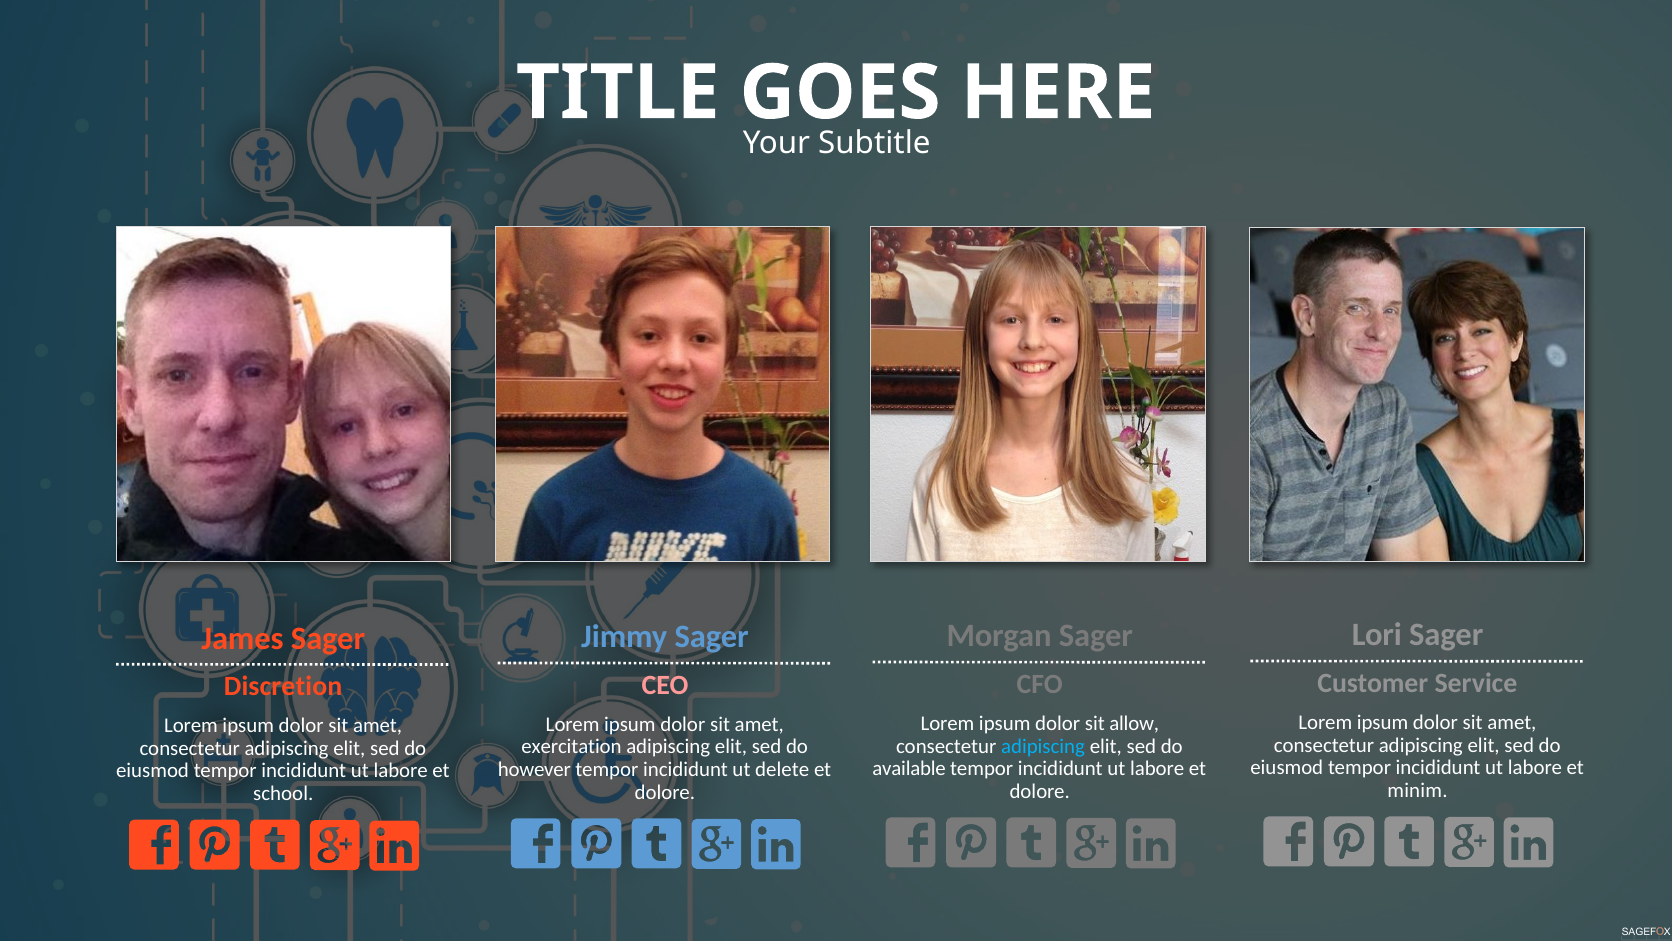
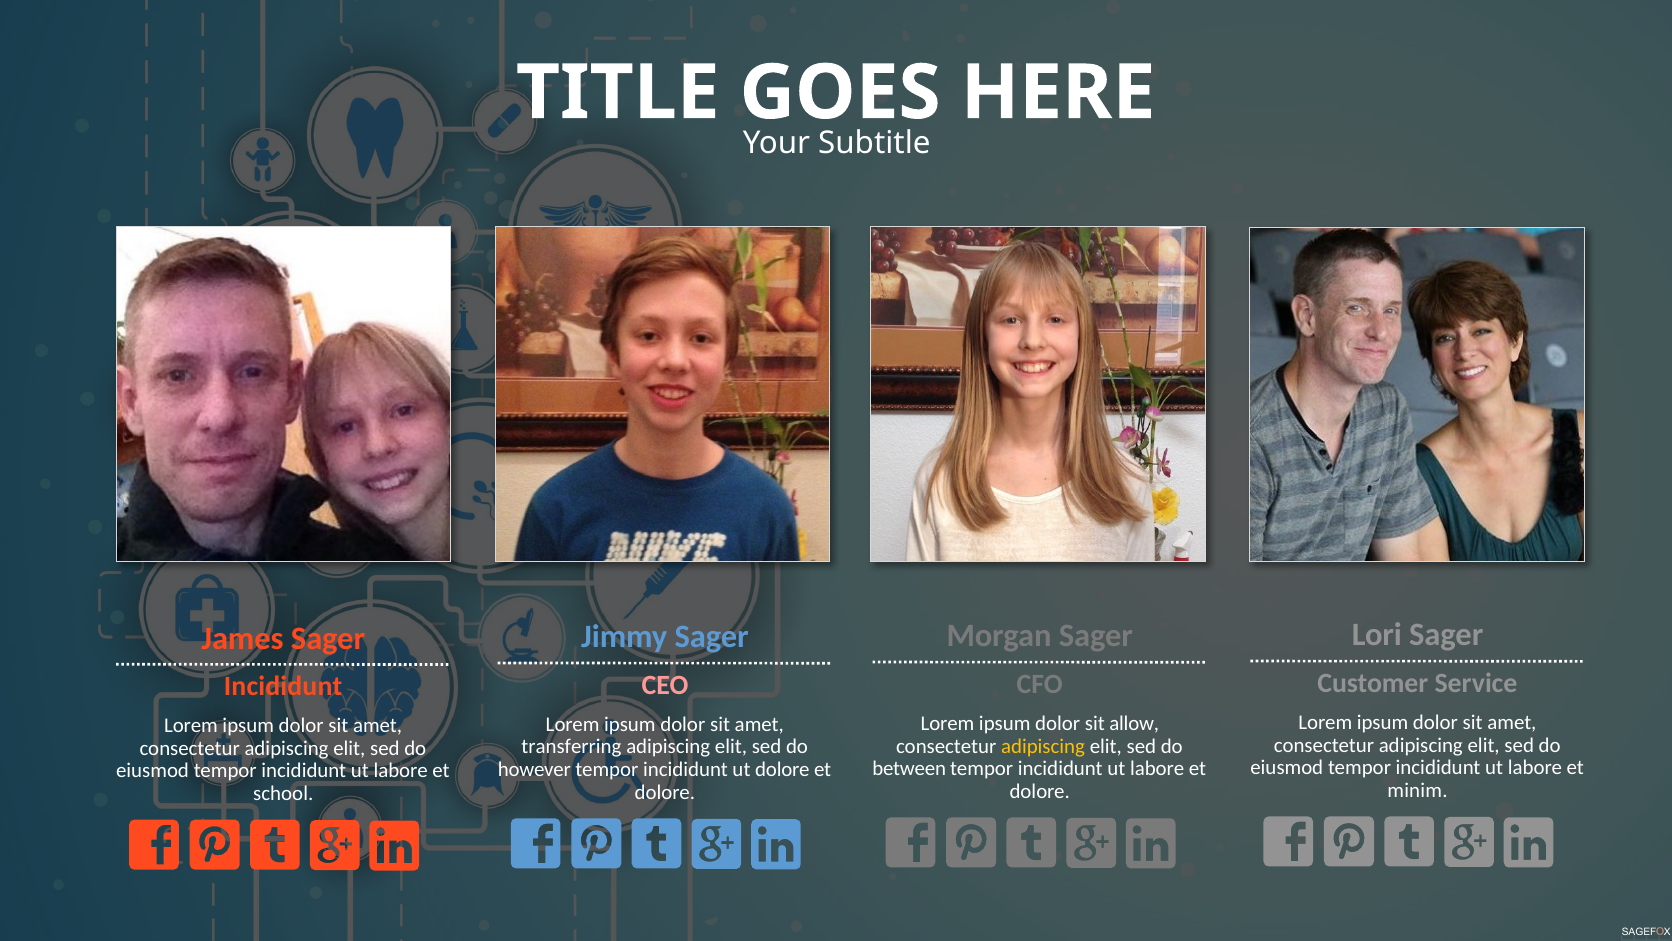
Discretion: Discretion -> Incididunt (283, 686)
adipiscing colour: light blue -> yellow (1043, 746)
exercitation: exercitation -> transferring (571, 747)
available: available -> between (909, 768)
ut delete: delete -> dolore (782, 769)
